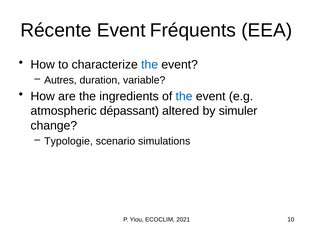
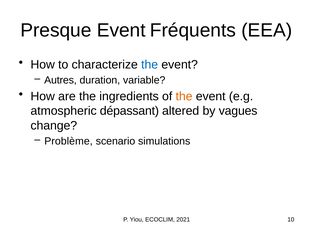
Récente: Récente -> Presque (56, 30)
the colour: blue -> orange (184, 96)
simuler: simuler -> vagues (238, 111)
Typologie: Typologie -> Problème (69, 141)
